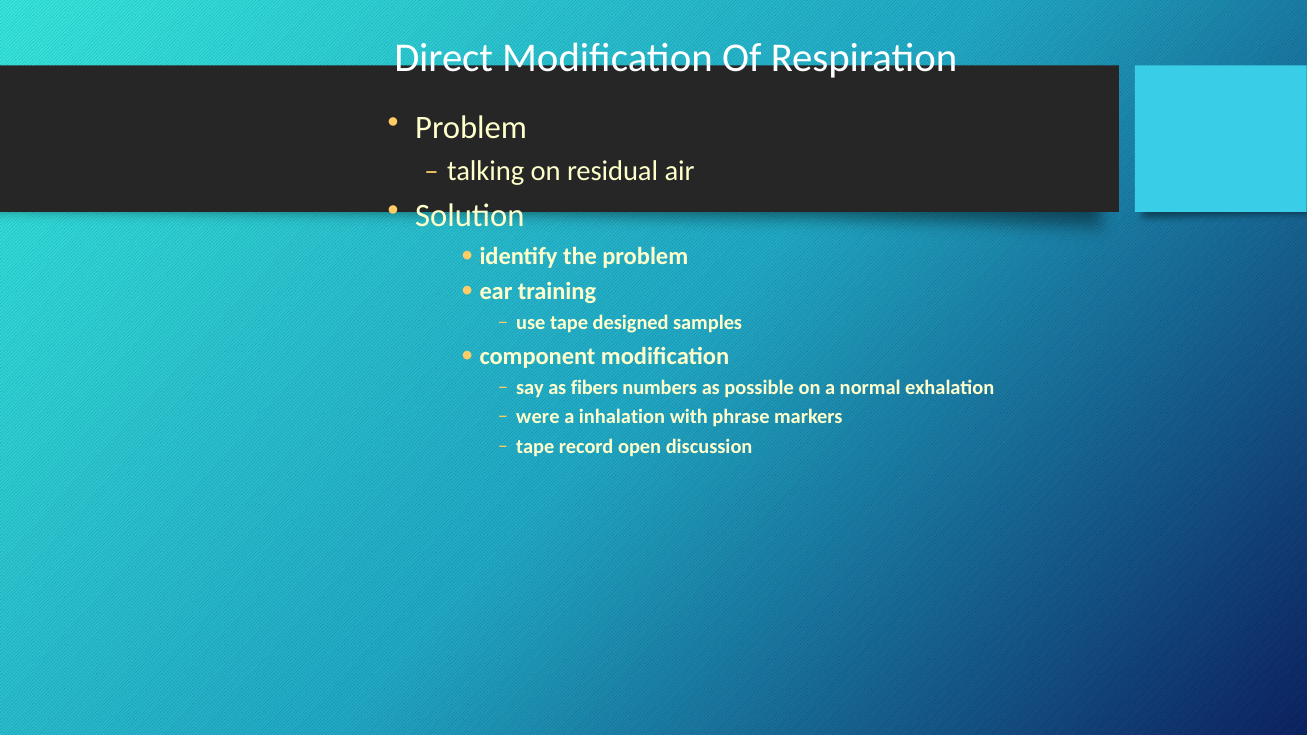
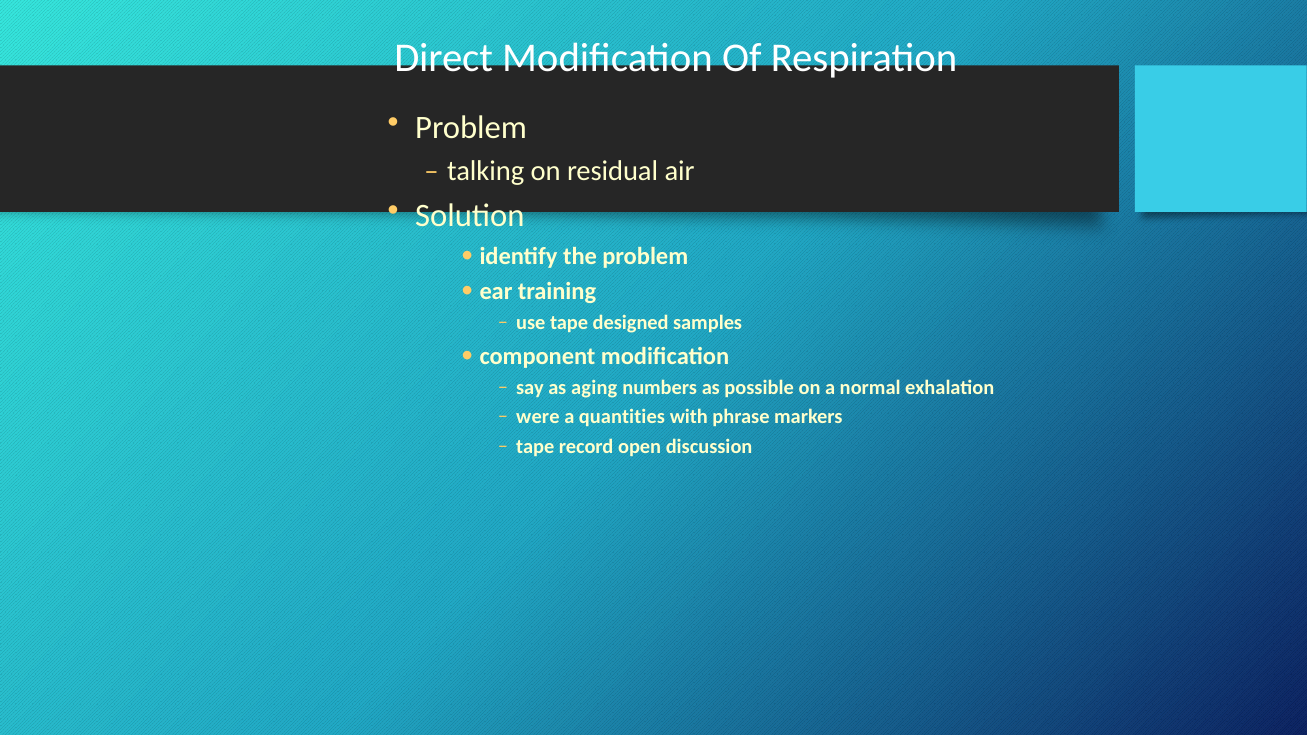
fibers: fibers -> aging (594, 388)
inhalation: inhalation -> quantities (622, 417)
